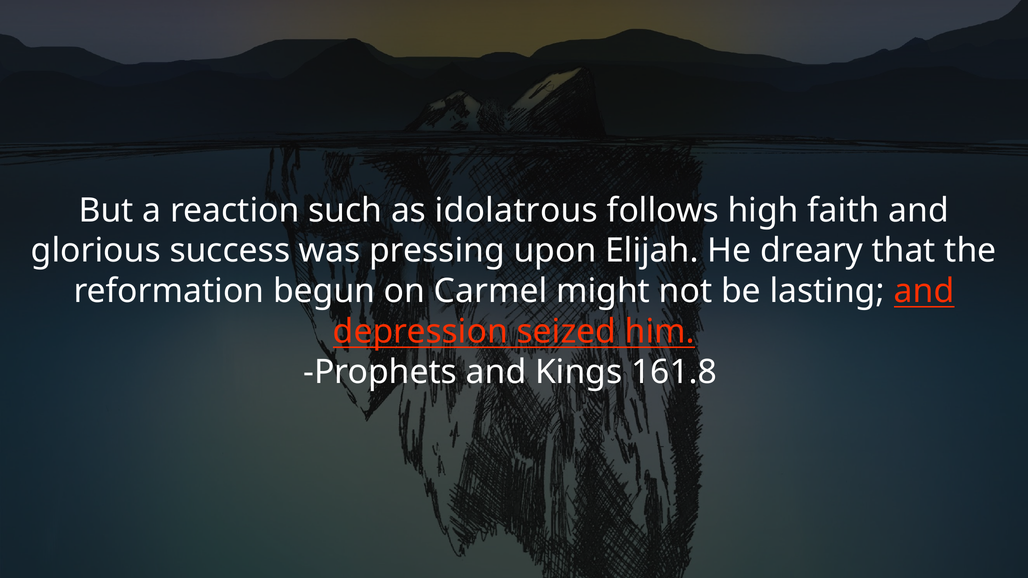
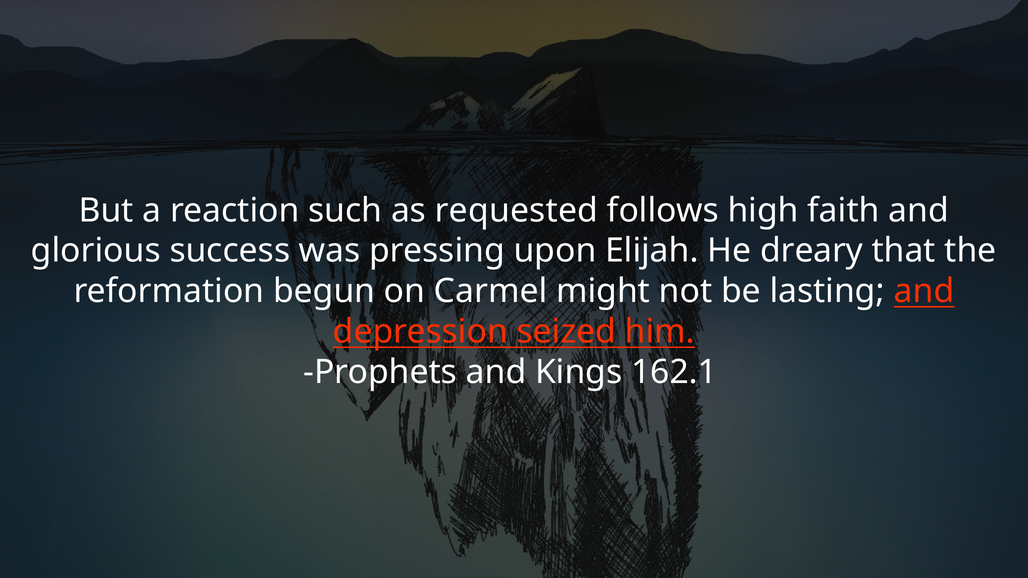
idolatrous: idolatrous -> requested (516, 210)
161.8: 161.8 -> 162.1 (674, 372)
